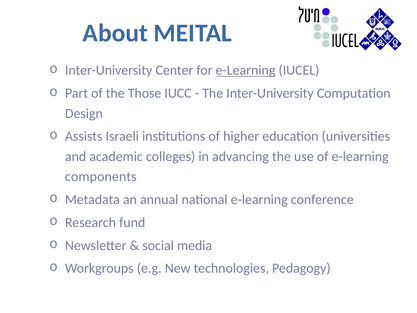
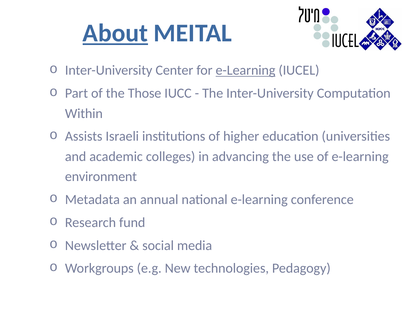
About underline: none -> present (115, 33)
Design: Design -> Within (84, 113)
components: components -> environment (101, 176)
